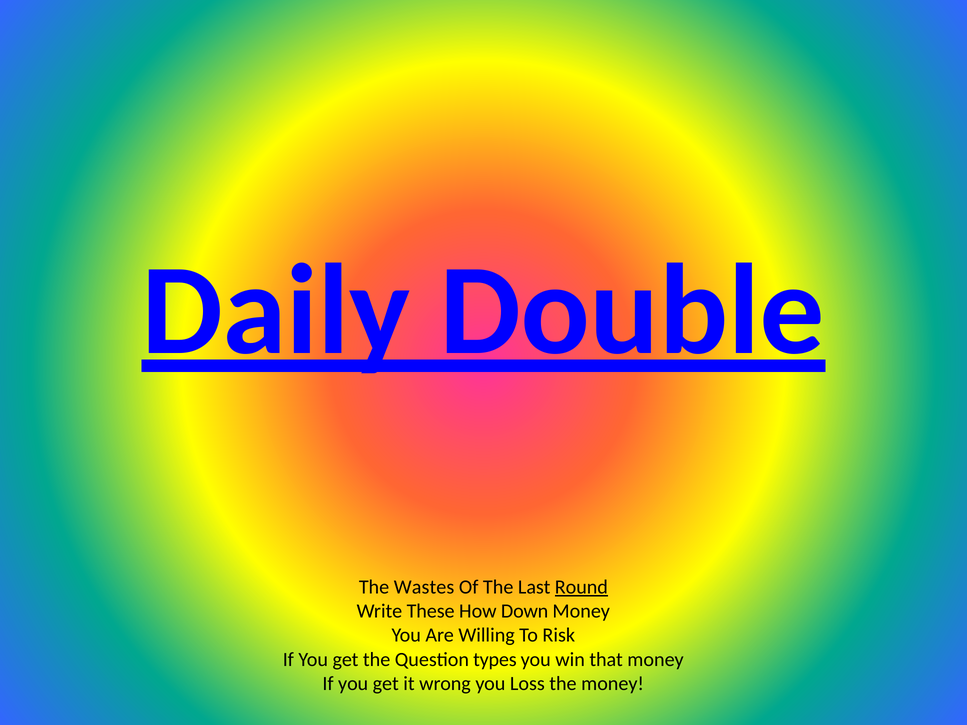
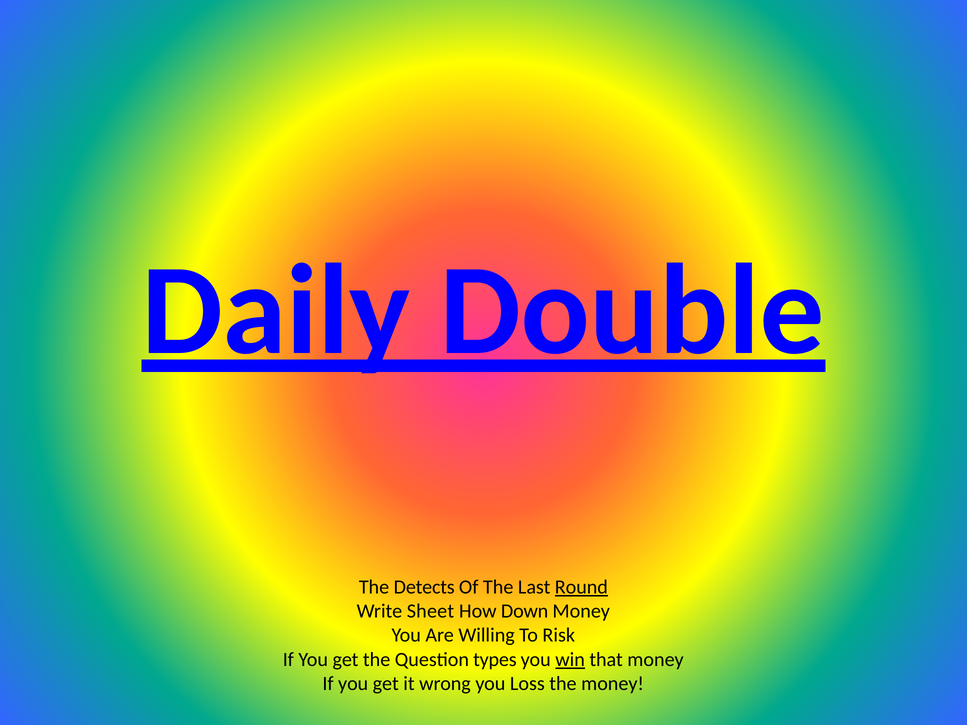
Wastes: Wastes -> Detects (424, 587)
These: These -> Sheet (430, 611)
win underline: none -> present (570, 660)
